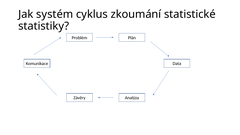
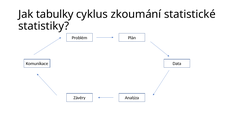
systém: systém -> tabulky (55, 14)
